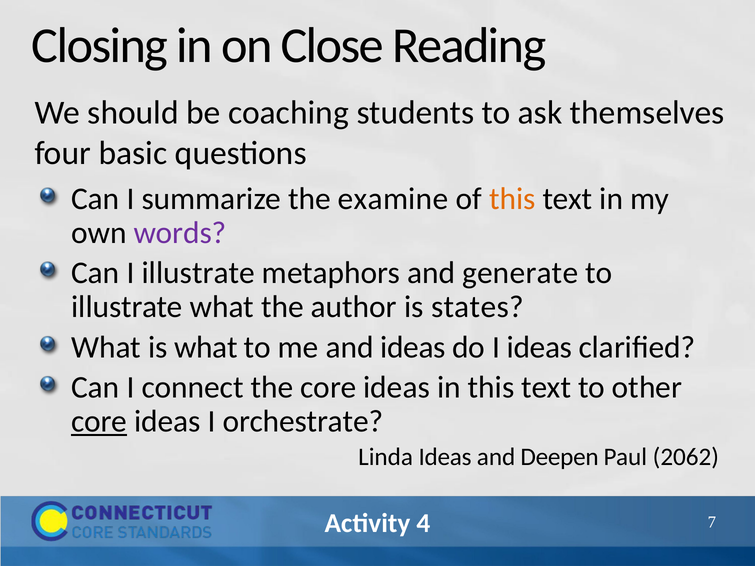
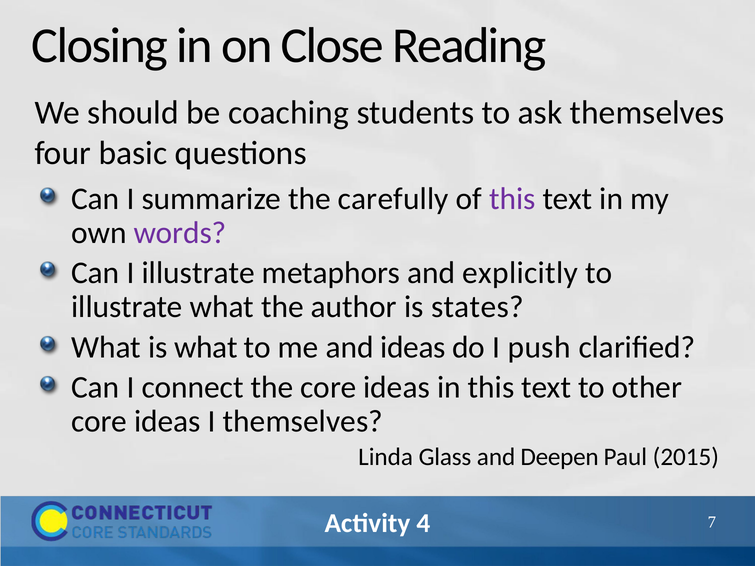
examine: examine -> carefully (393, 199)
this colour: orange -> purple (512, 199)
generate: generate -> explicitly (520, 273)
I ideas: ideas -> push (539, 347)
core underline: present -> none (99, 422)
I orchestrate: orchestrate -> themselves (303, 422)
Linda Ideas: Ideas -> Glass (445, 457)
2062: 2062 -> 2015 (686, 457)
